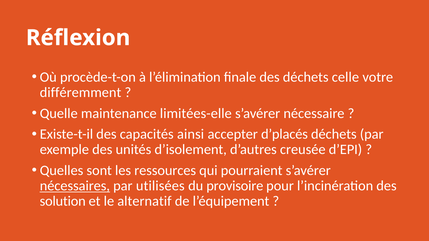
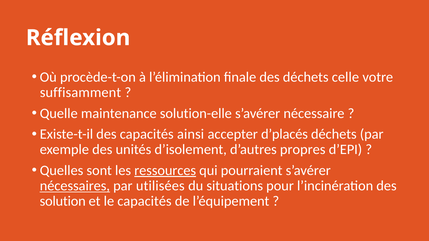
différemment: différemment -> suffisamment (81, 93)
limitées-elle: limitées-elle -> solution-elle (196, 114)
creusée: creusée -> propres (303, 150)
ressources underline: none -> present (165, 171)
provisoire: provisoire -> situations (235, 186)
le alternatif: alternatif -> capacités (144, 202)
